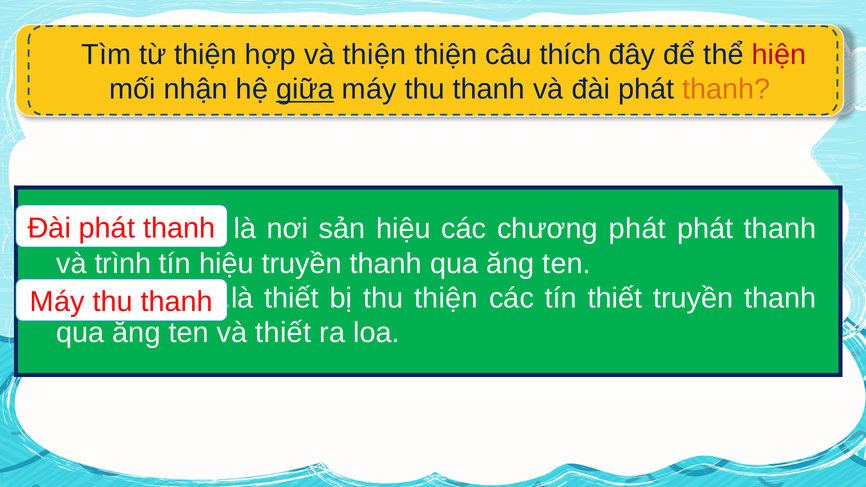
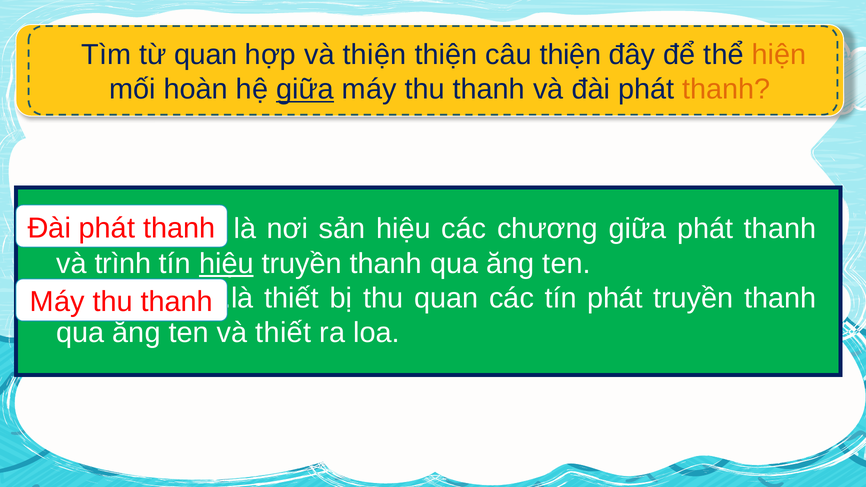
từ thiện: thiện -> quan (206, 55)
câu thích: thích -> thiện (571, 55)
hiện colour: red -> orange (779, 55)
nhận: nhận -> hoàn (196, 89)
chương phát: phát -> giữa (638, 229)
hiệu underline: none -> present (226, 264)
thu thiện: thiện -> quan (446, 298)
tín thiết: thiết -> phát (615, 298)
